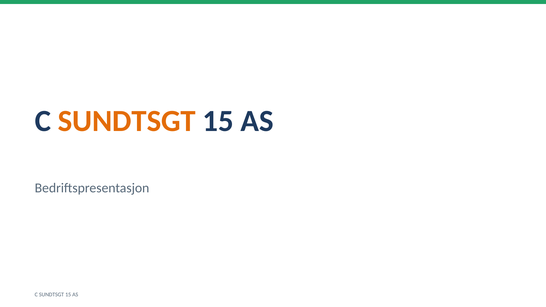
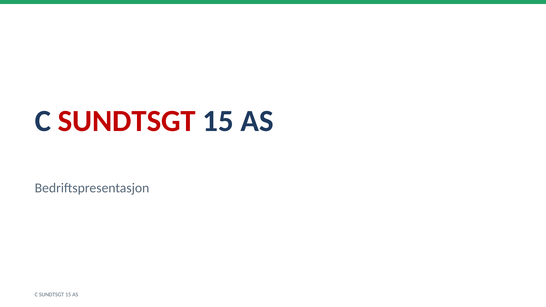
SUNDTSGT colour: orange -> red (127, 121)
